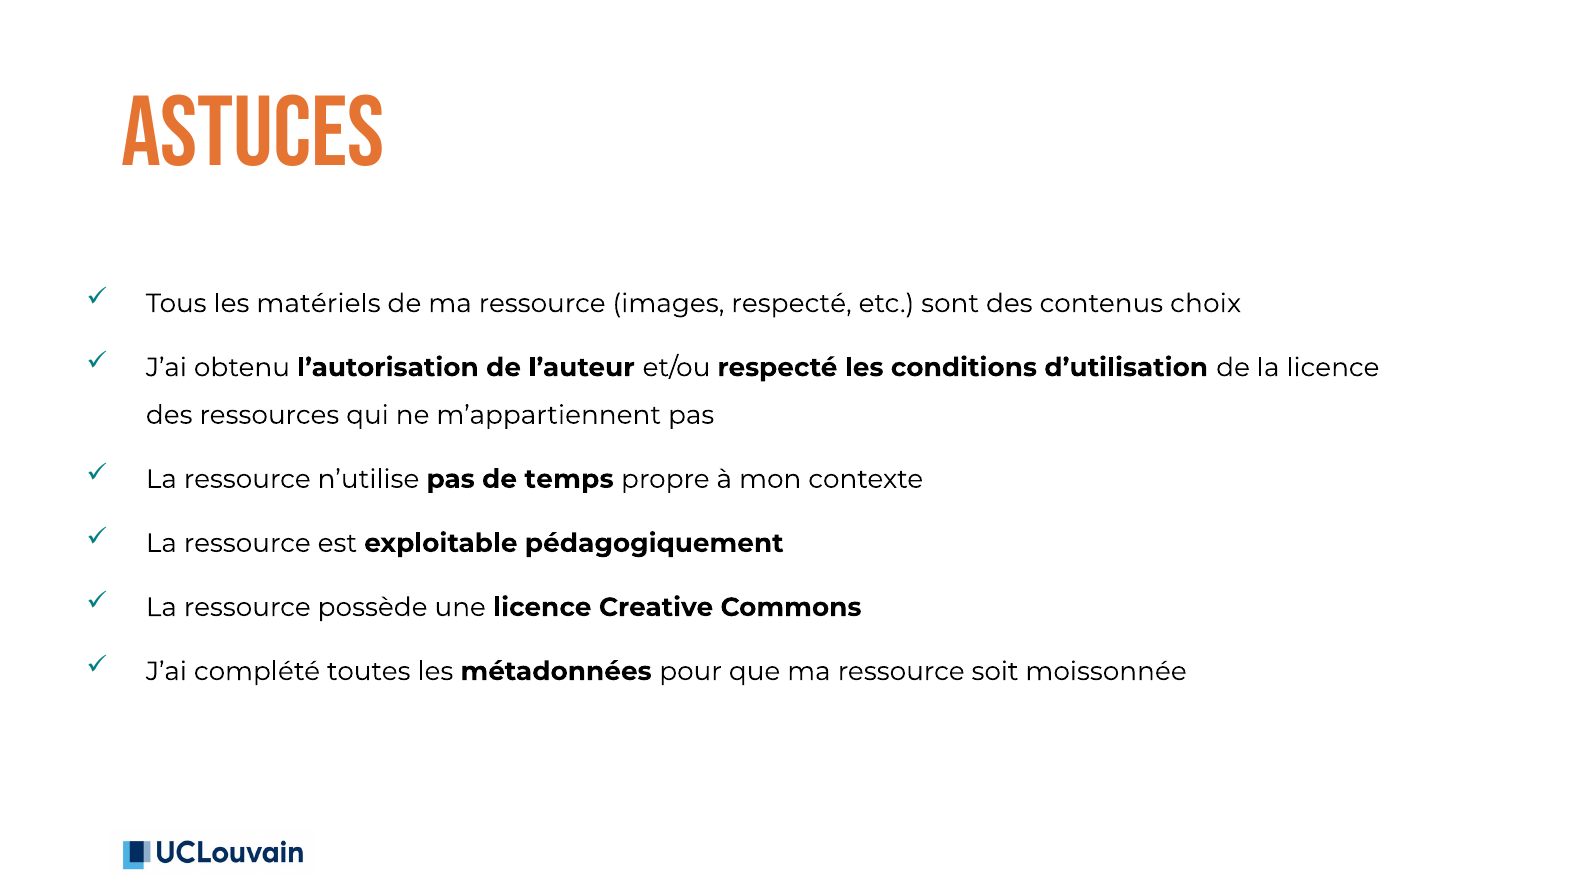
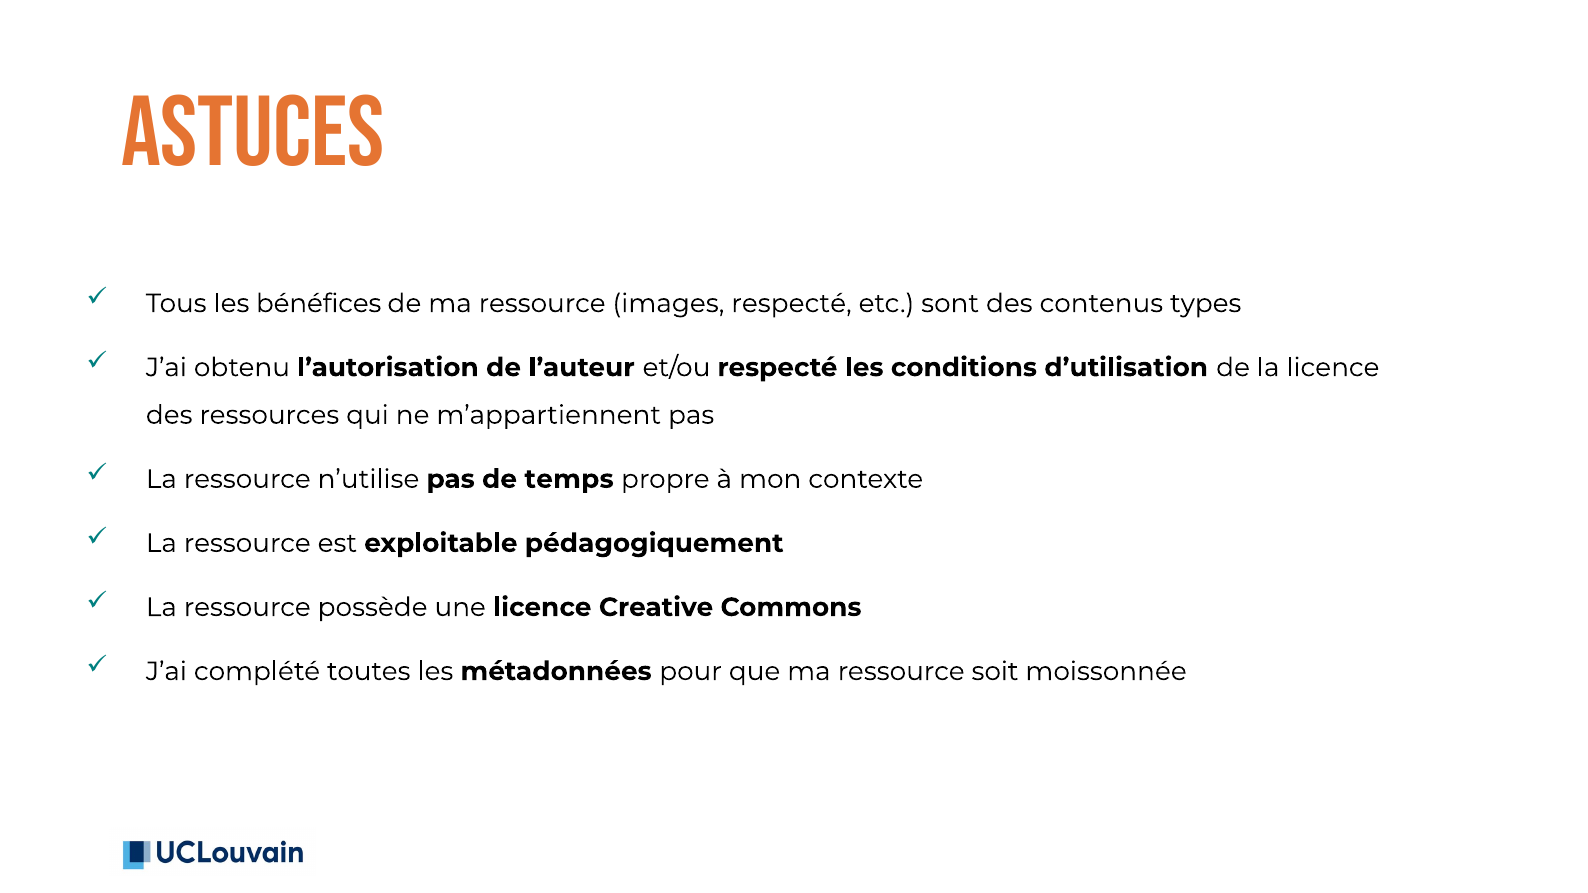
matériels: matériels -> bénéfices (319, 304)
choix: choix -> types (1206, 304)
